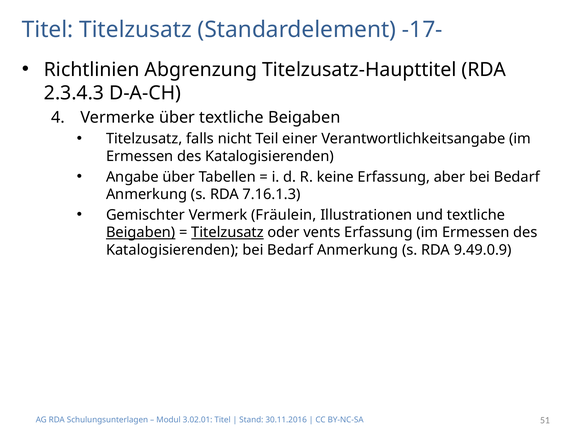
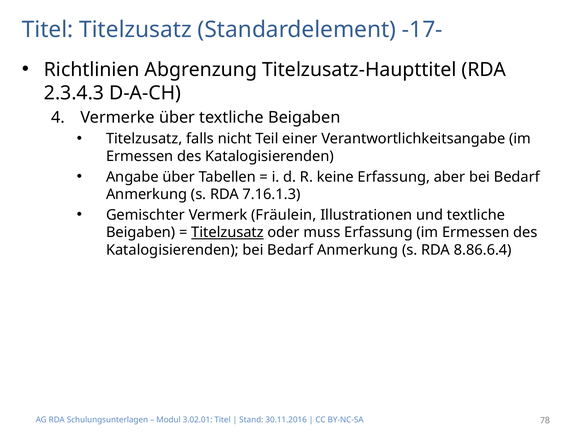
Beigaben underline: present -> none (141, 232)
vents: vents -> muss (322, 232)
9.49.0.9: 9.49.0.9 -> 8.86.6.4 (483, 250)
51: 51 -> 78 (545, 420)
